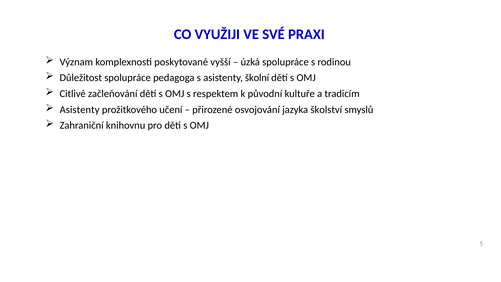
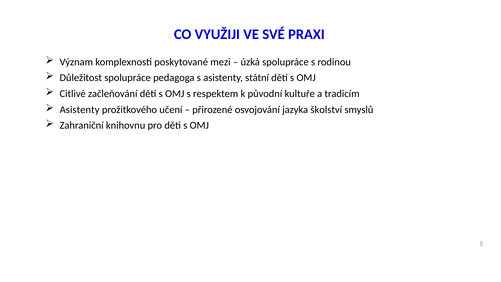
vyšší: vyšší -> mezi (221, 62)
školní: školní -> státní (257, 78)
